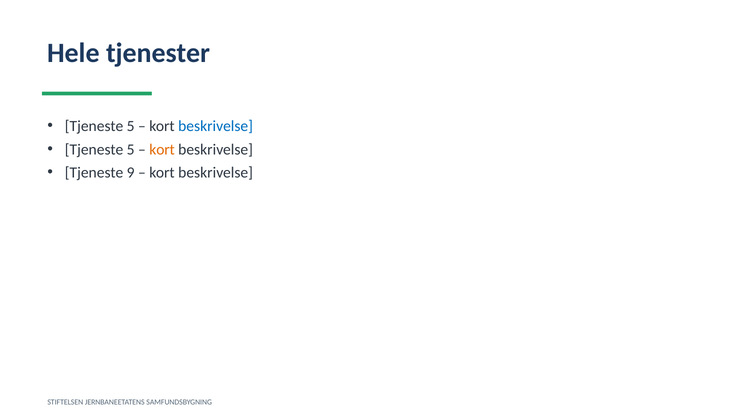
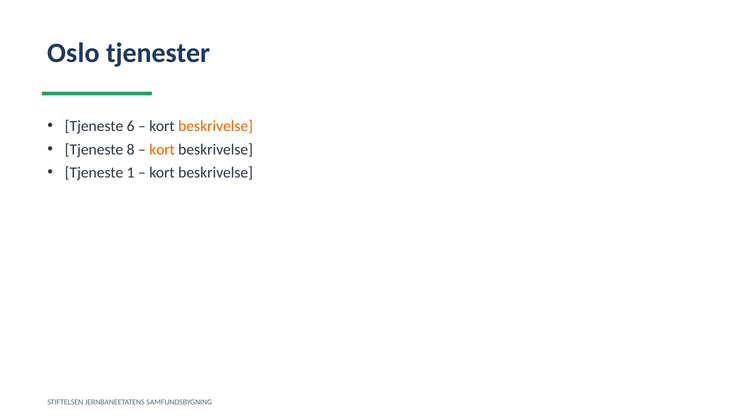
Hele: Hele -> Oslo (74, 53)
5: 5 -> 6 (131, 126)
beskrivelse colour: blue -> orange (216, 126)
5: 5 -> 8 (131, 149)
9: 9 -> 1 (131, 173)
